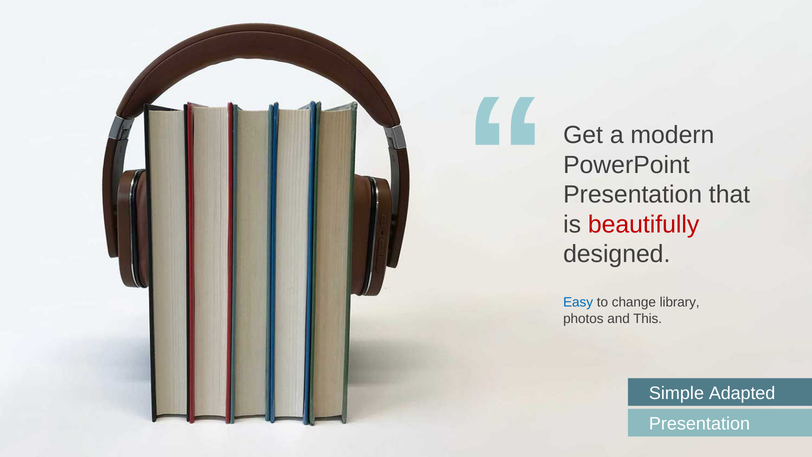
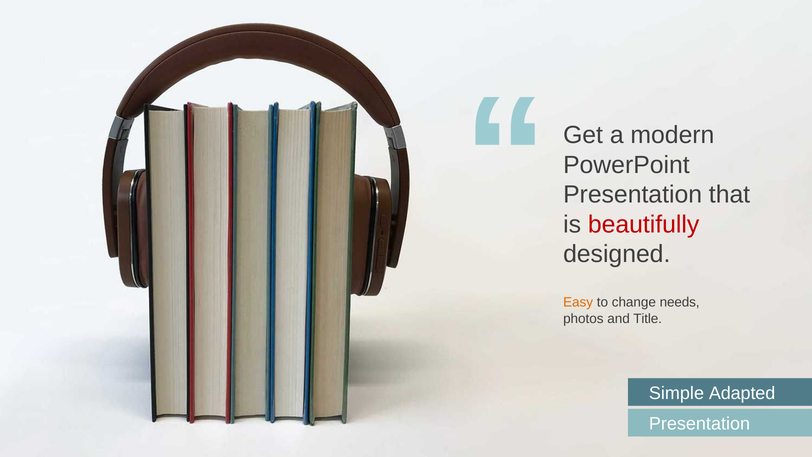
Easy colour: blue -> orange (578, 302)
library: library -> needs (680, 302)
This: This -> Title (648, 319)
